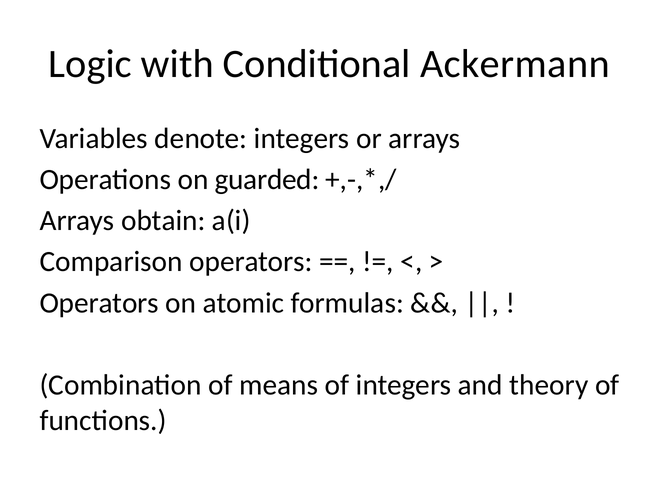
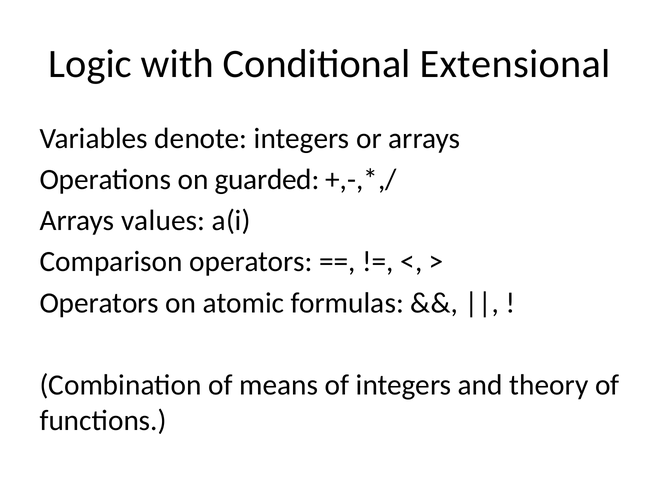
Ackermann: Ackermann -> Extensional (515, 64)
obtain: obtain -> values (163, 221)
